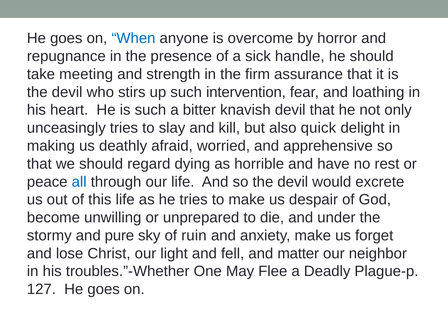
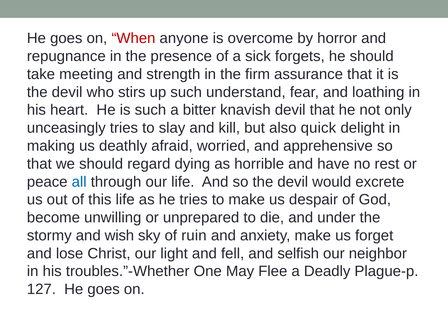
When colour: blue -> red (133, 38)
handle: handle -> forgets (300, 56)
intervention: intervention -> understand (246, 92)
pure: pure -> wish (119, 236)
matter: matter -> selfish (298, 253)
